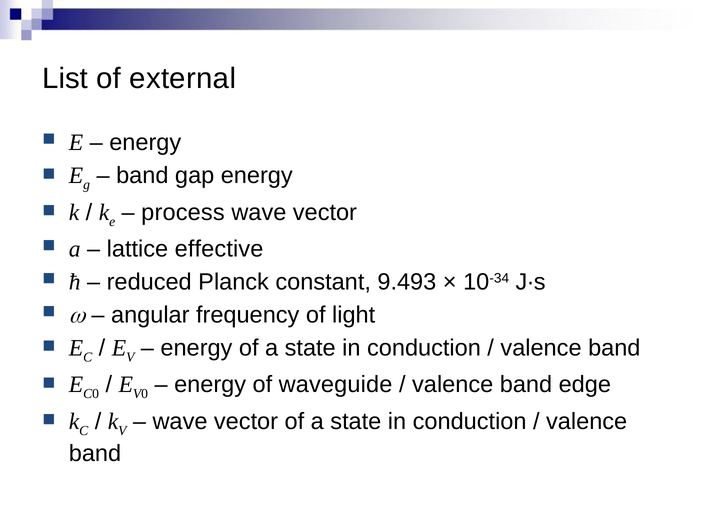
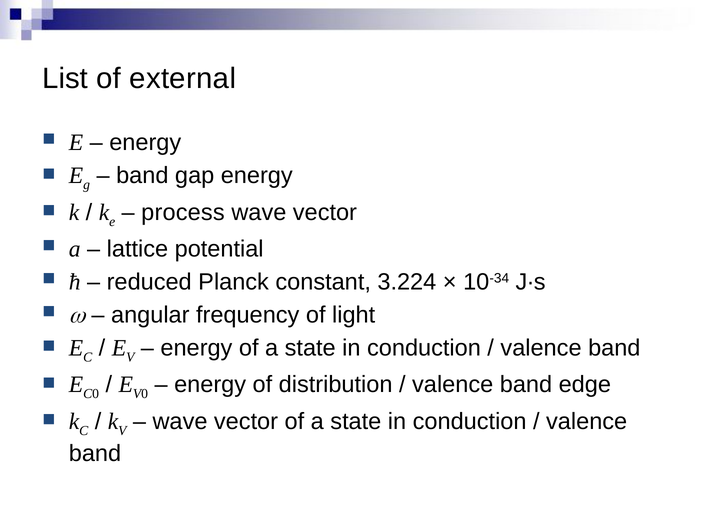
effective: effective -> potential (219, 249)
9.493: 9.493 -> 3.224 (407, 282)
waveguide: waveguide -> distribution (336, 385)
